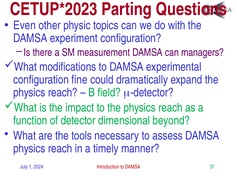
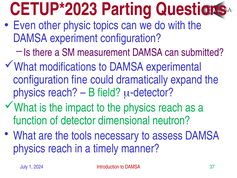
managers: managers -> submitted (203, 52)
beyond: beyond -> neutron (171, 120)
